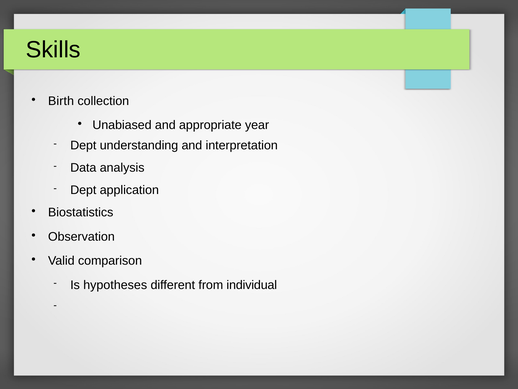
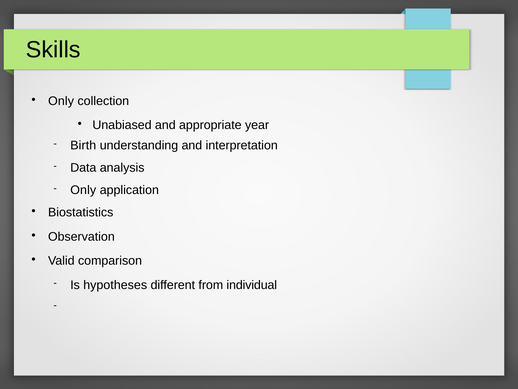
Birth: Birth -> Only (61, 101)
Dept: Dept -> Birth (83, 145)
Dept: Dept -> Only (83, 190)
